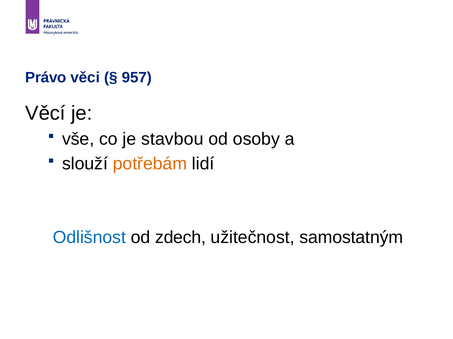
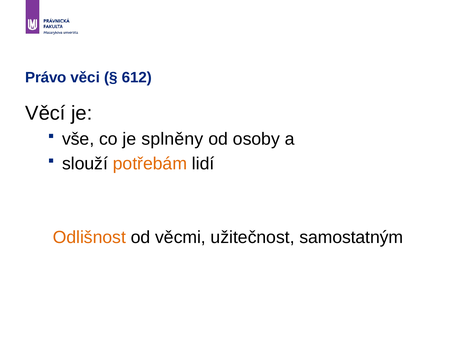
957: 957 -> 612 (137, 78)
stavbou: stavbou -> splněny (172, 139)
Odlišnost colour: blue -> orange (89, 238)
zdech: zdech -> věcmi (181, 238)
